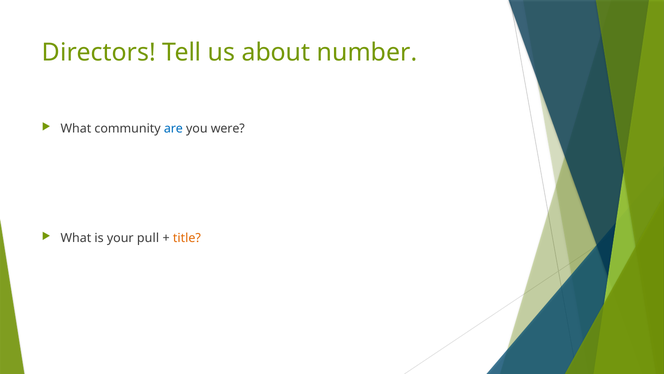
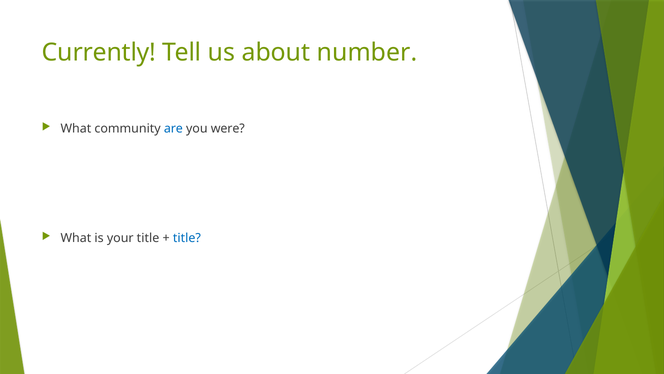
Directors: Directors -> Currently (99, 52)
your pull: pull -> title (148, 238)
title colour: orange -> blue (187, 238)
